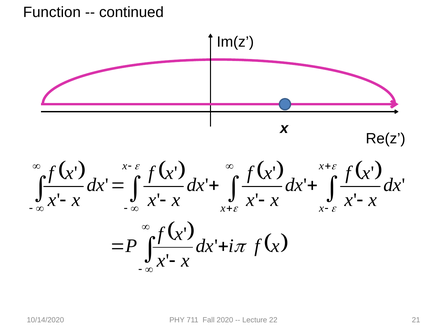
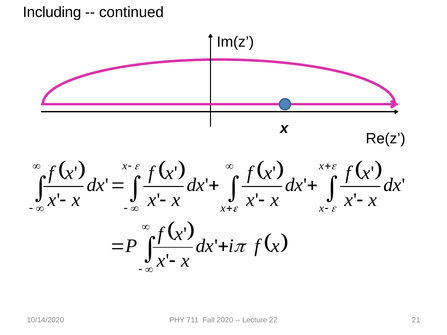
Function: Function -> Including (52, 12)
